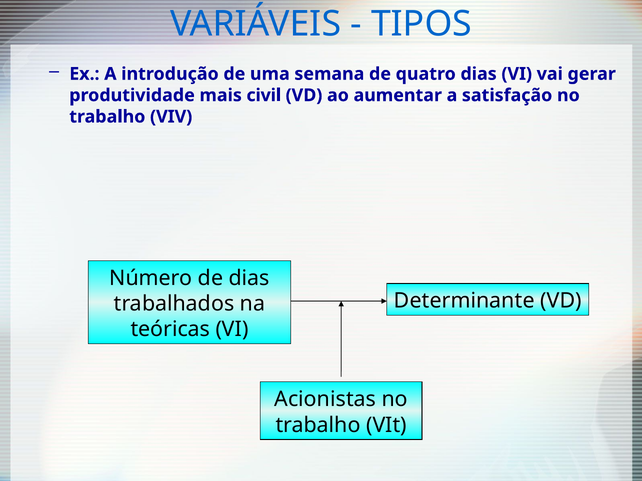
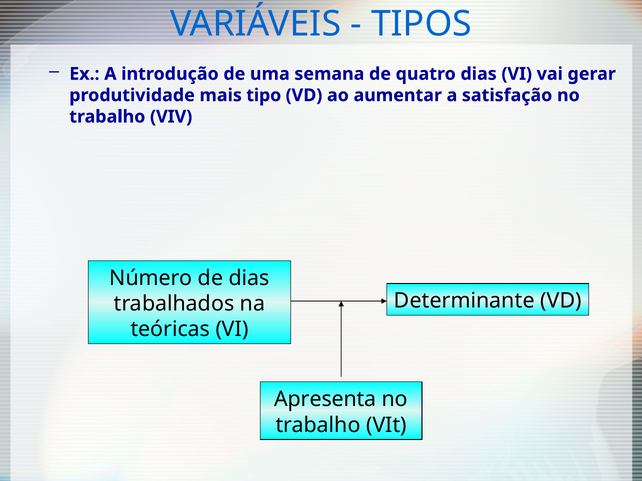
civil: civil -> tipo (264, 95)
Acionistas: Acionistas -> Apresenta (325, 400)
